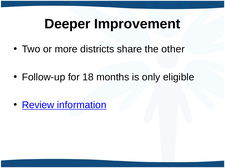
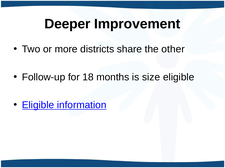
only: only -> size (151, 77)
Review: Review -> Eligible (38, 105)
